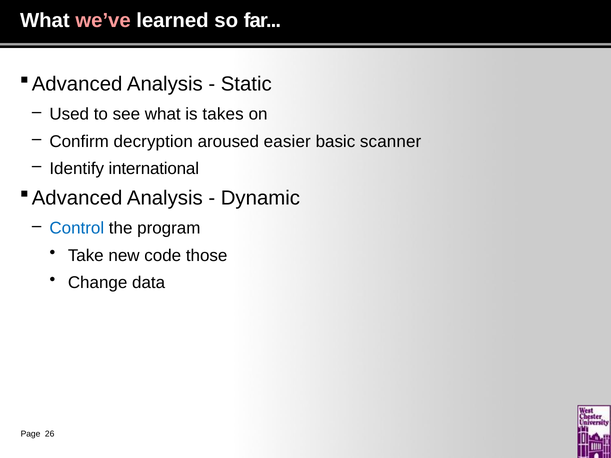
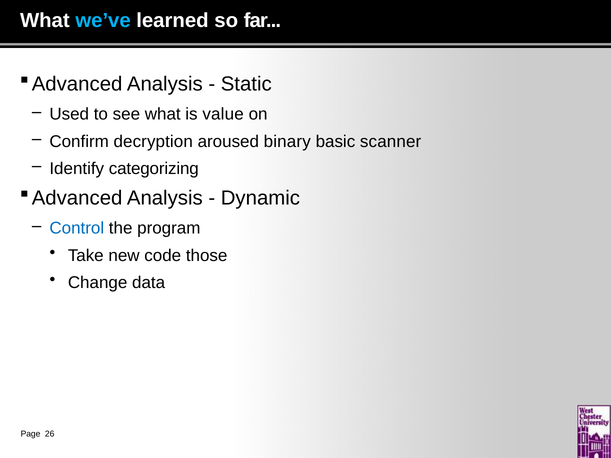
we’ve colour: pink -> light blue (103, 21)
takes: takes -> value (223, 114)
easier: easier -> binary (287, 141)
international: international -> categorizing (154, 169)
